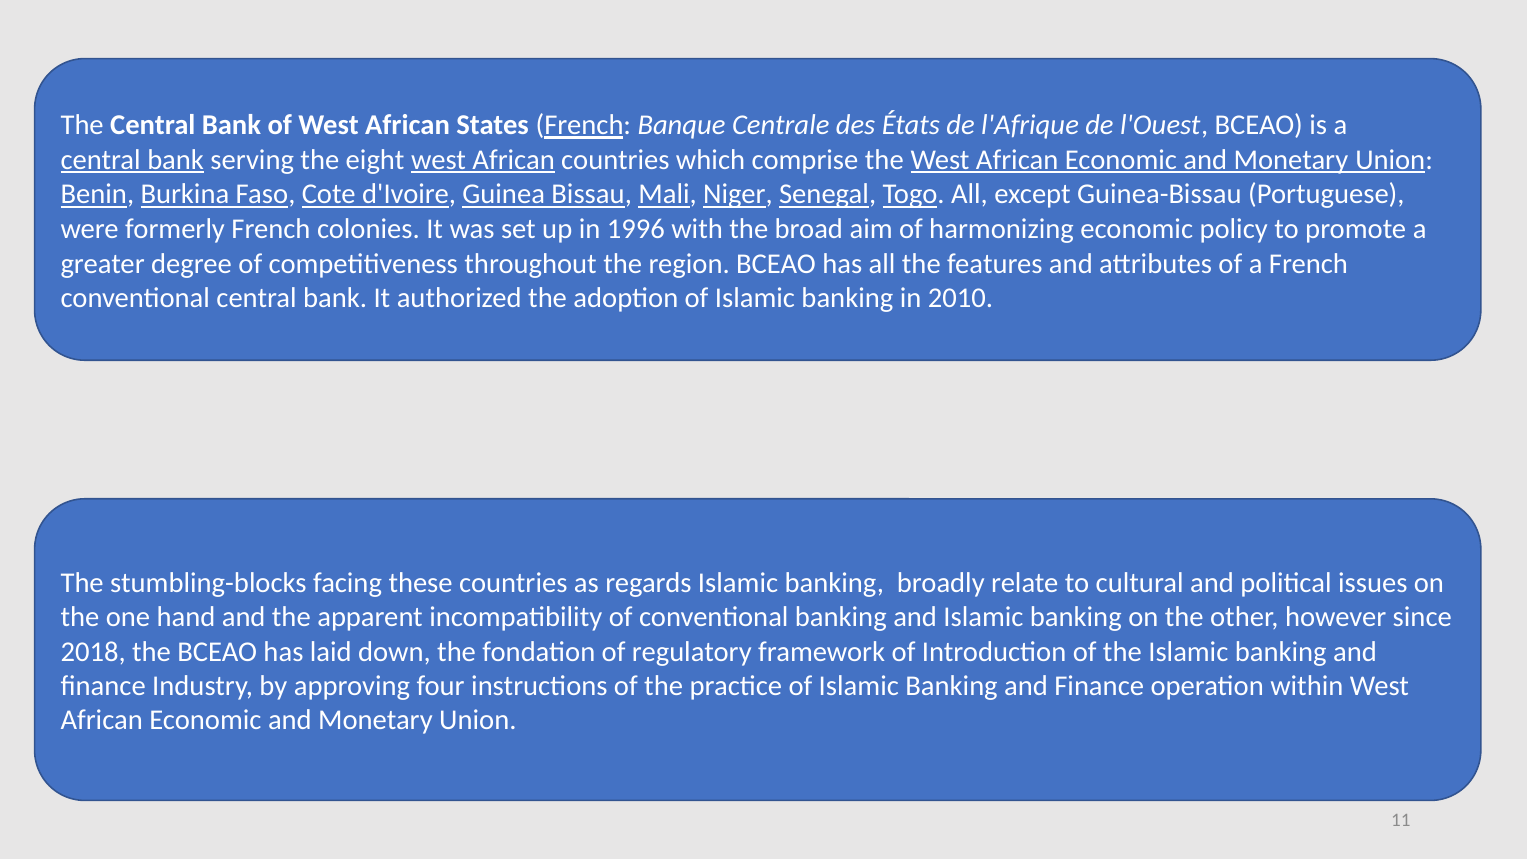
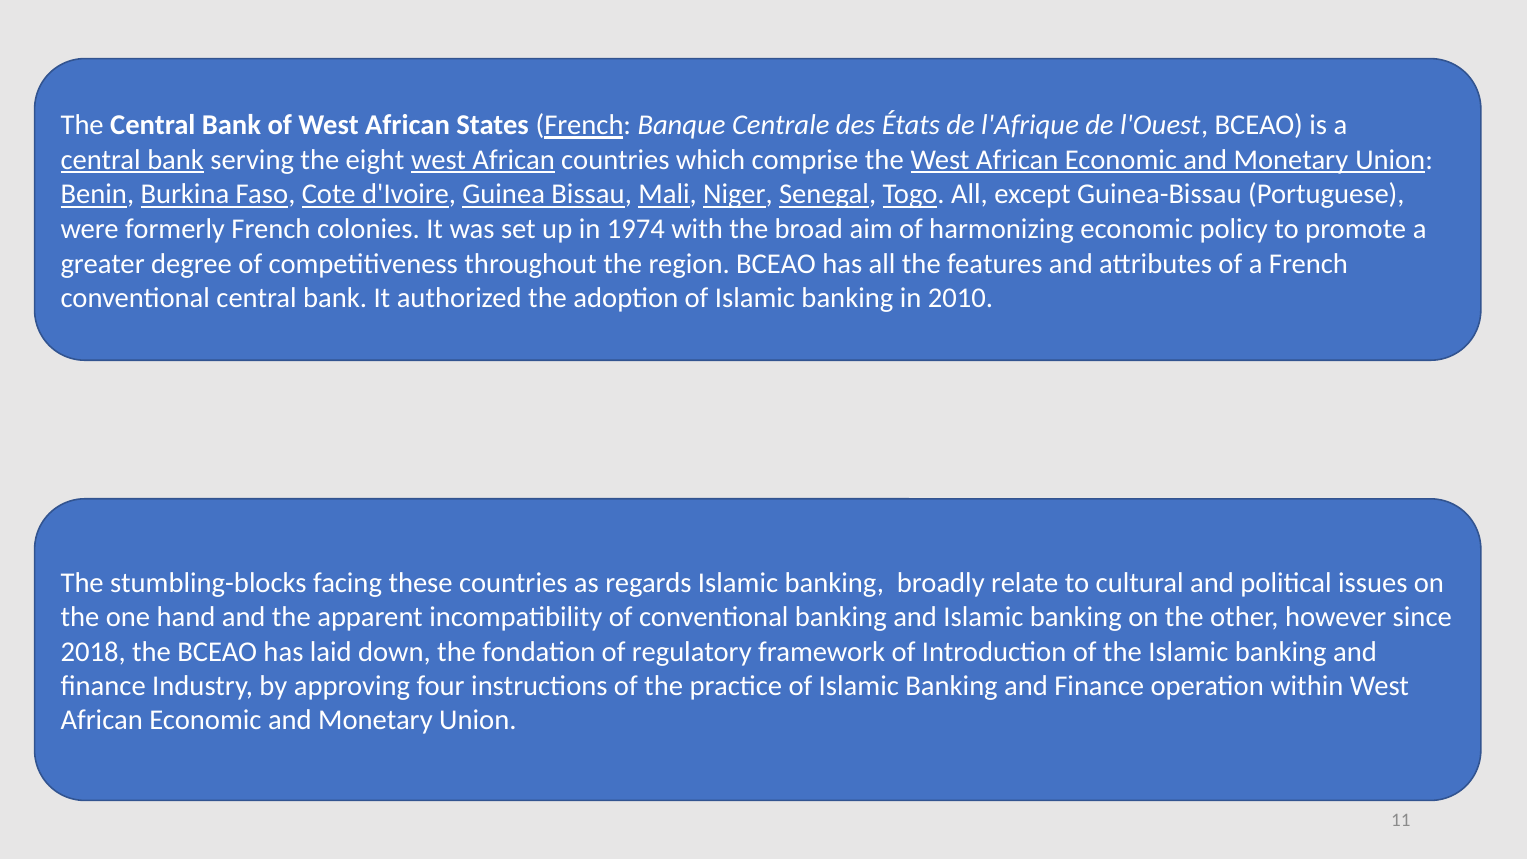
1996: 1996 -> 1974 (636, 229)
